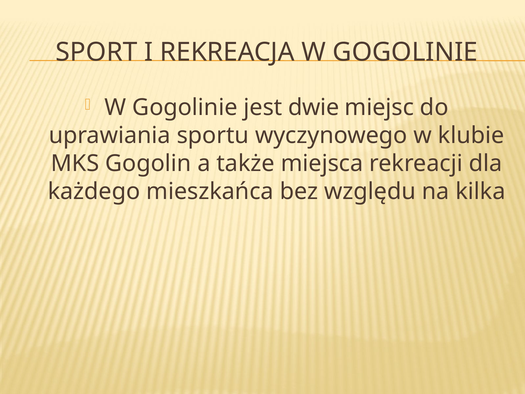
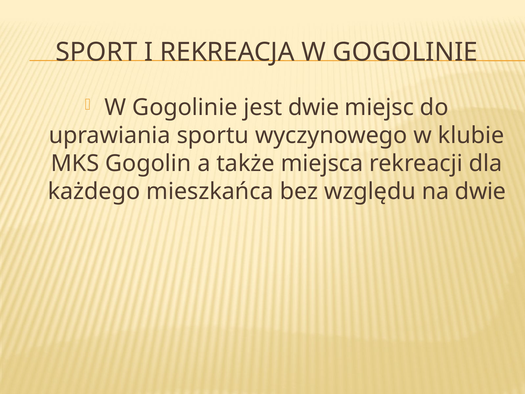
na kilka: kilka -> dwie (481, 191)
